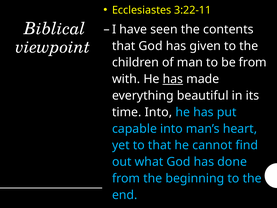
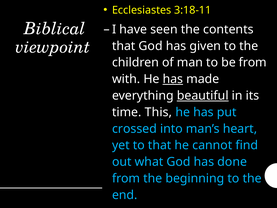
3:22-11: 3:22-11 -> 3:18-11 (193, 10)
beautiful underline: none -> present (203, 96)
time Into: Into -> This (158, 112)
capable: capable -> crossed (134, 129)
